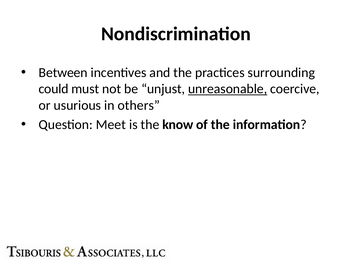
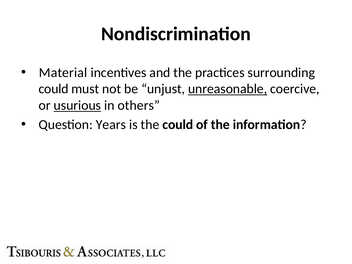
Between: Between -> Material (63, 73)
usurious underline: none -> present (77, 105)
Meet: Meet -> Years (111, 125)
the know: know -> could (178, 125)
